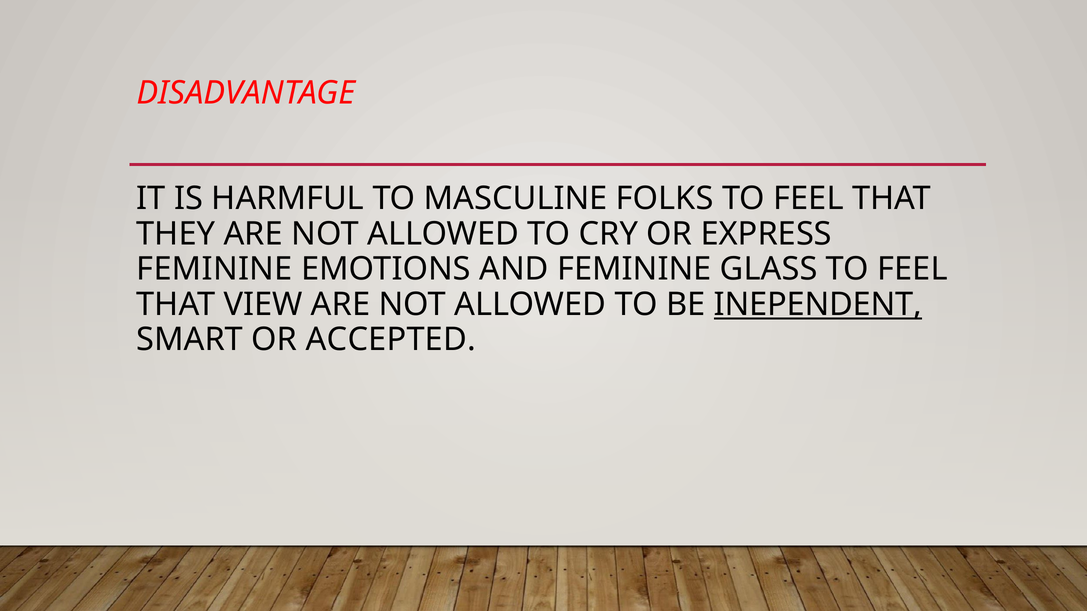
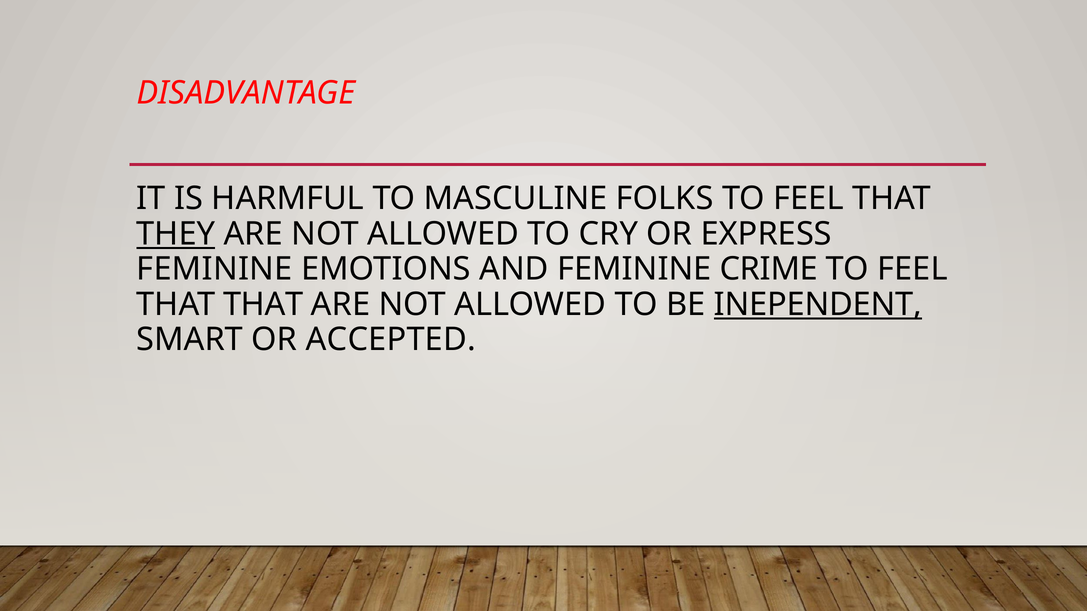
THEY underline: none -> present (176, 234)
GLASS: GLASS -> CRIME (769, 269)
THAT VIEW: VIEW -> THAT (263, 304)
